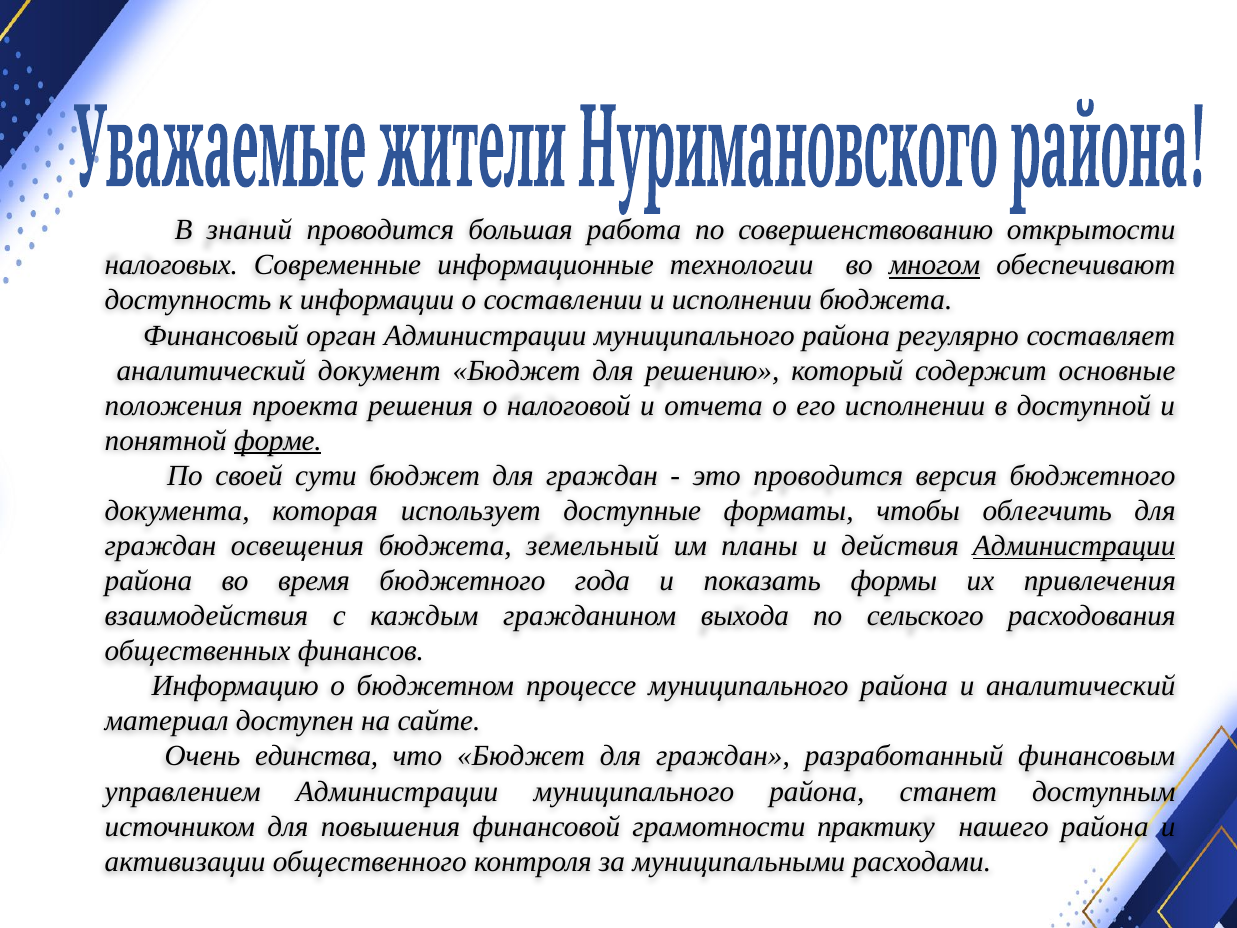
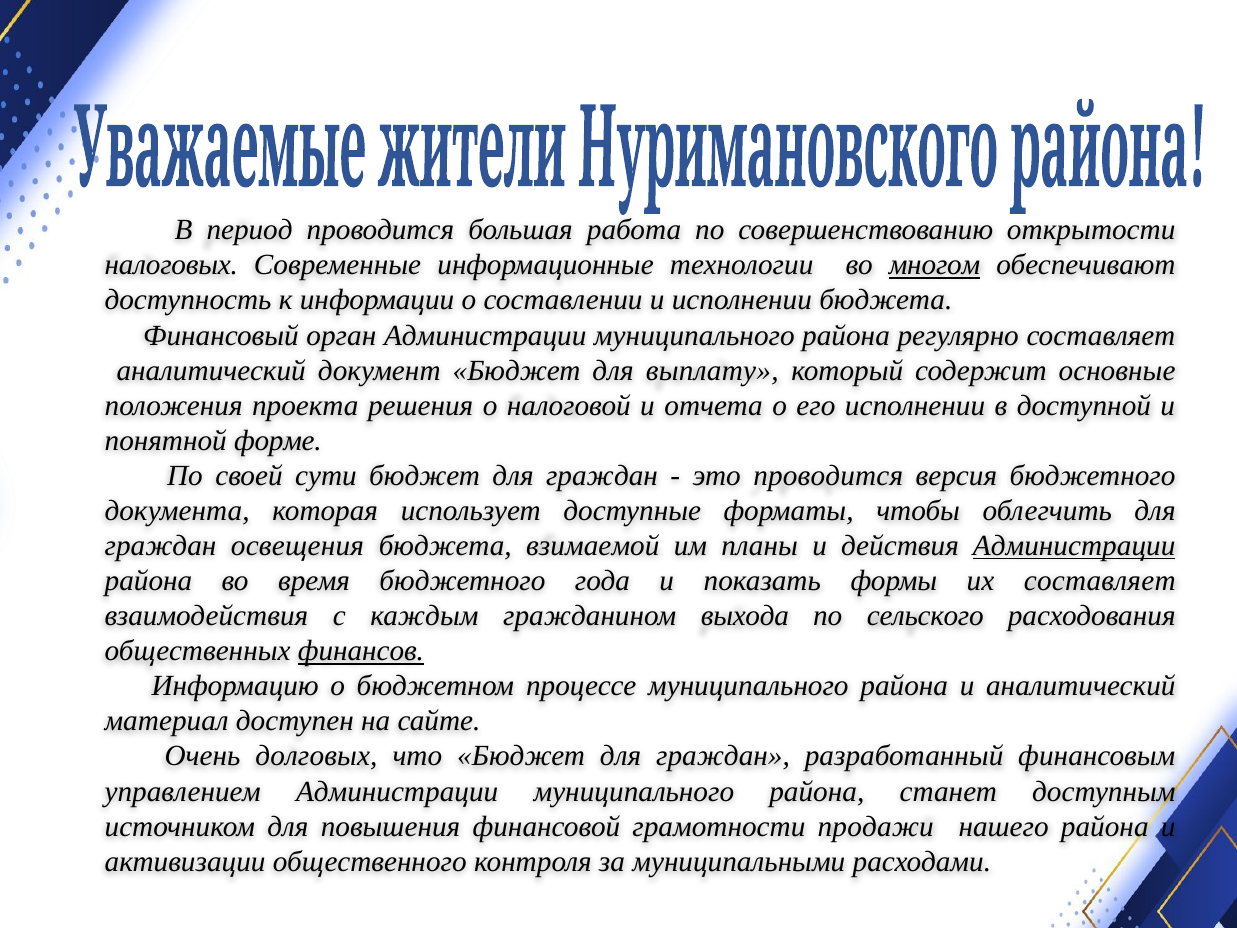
знаний: знаний -> период (250, 230)
решению: решению -> выплату (712, 370)
форме underline: present -> none (278, 440)
земельный: земельный -> взимаемой (593, 546)
их привлечения: привлечения -> составляет (1100, 581)
финансов underline: none -> present (361, 651)
единства: единства -> долговых (316, 756)
практику: практику -> продажи (876, 826)
